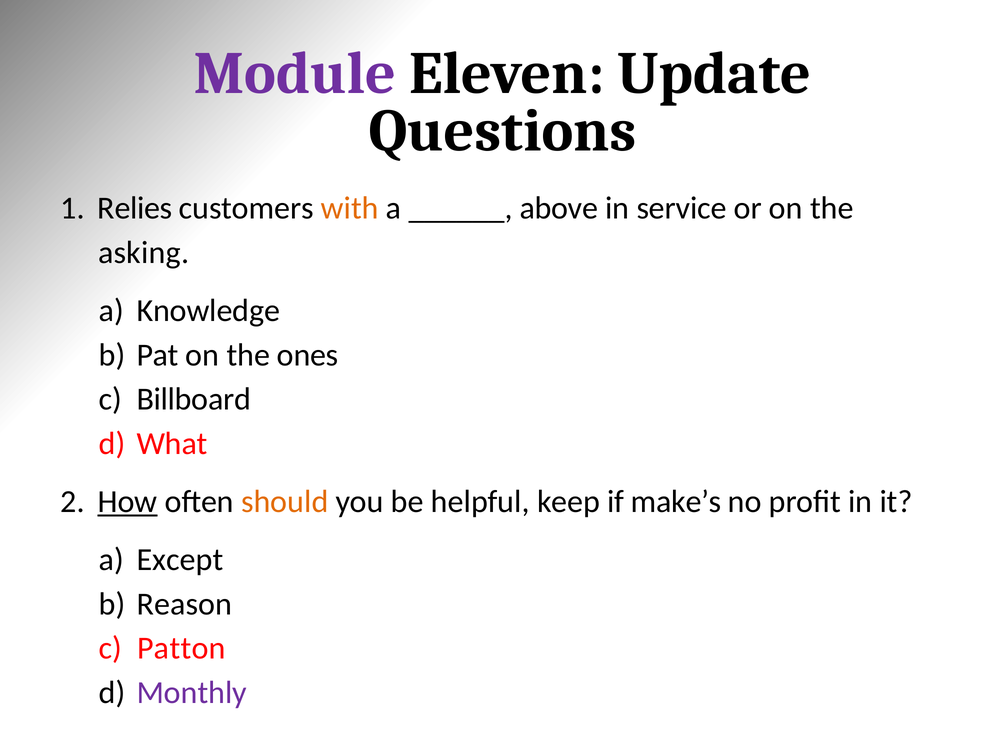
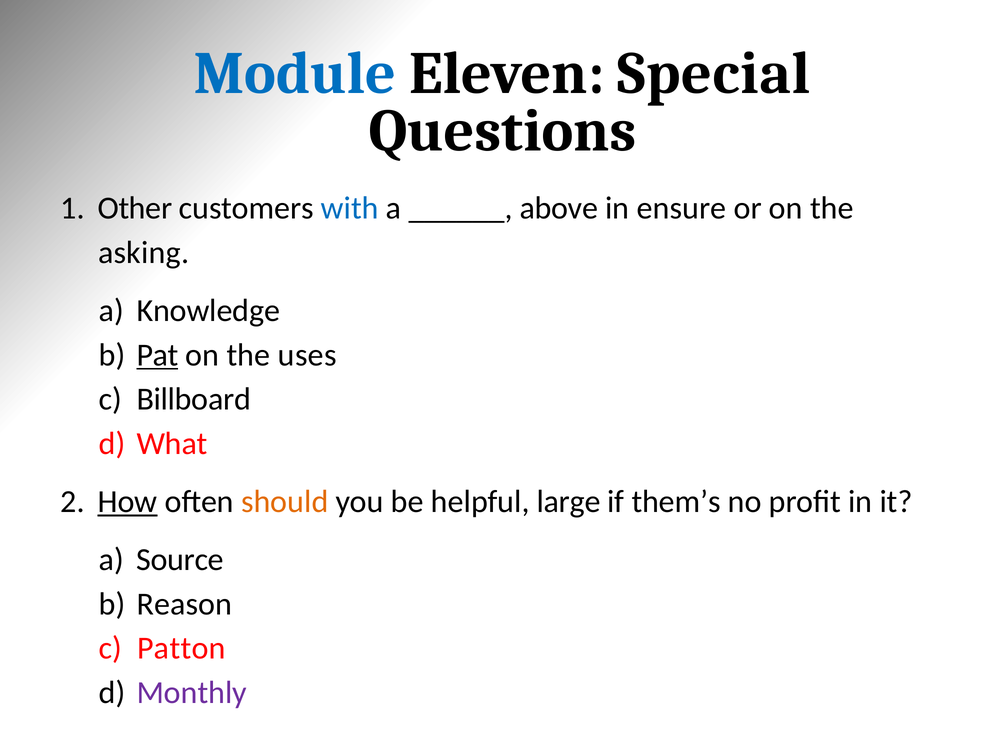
Module colour: purple -> blue (295, 73)
Update: Update -> Special (714, 73)
Relies: Relies -> Other (135, 208)
with colour: orange -> blue (350, 208)
service: service -> ensure (681, 208)
Pat underline: none -> present (158, 355)
ones: ones -> uses (307, 355)
keep: keep -> large (569, 501)
make’s: make’s -> them’s (676, 501)
Except: Except -> Source (180, 560)
